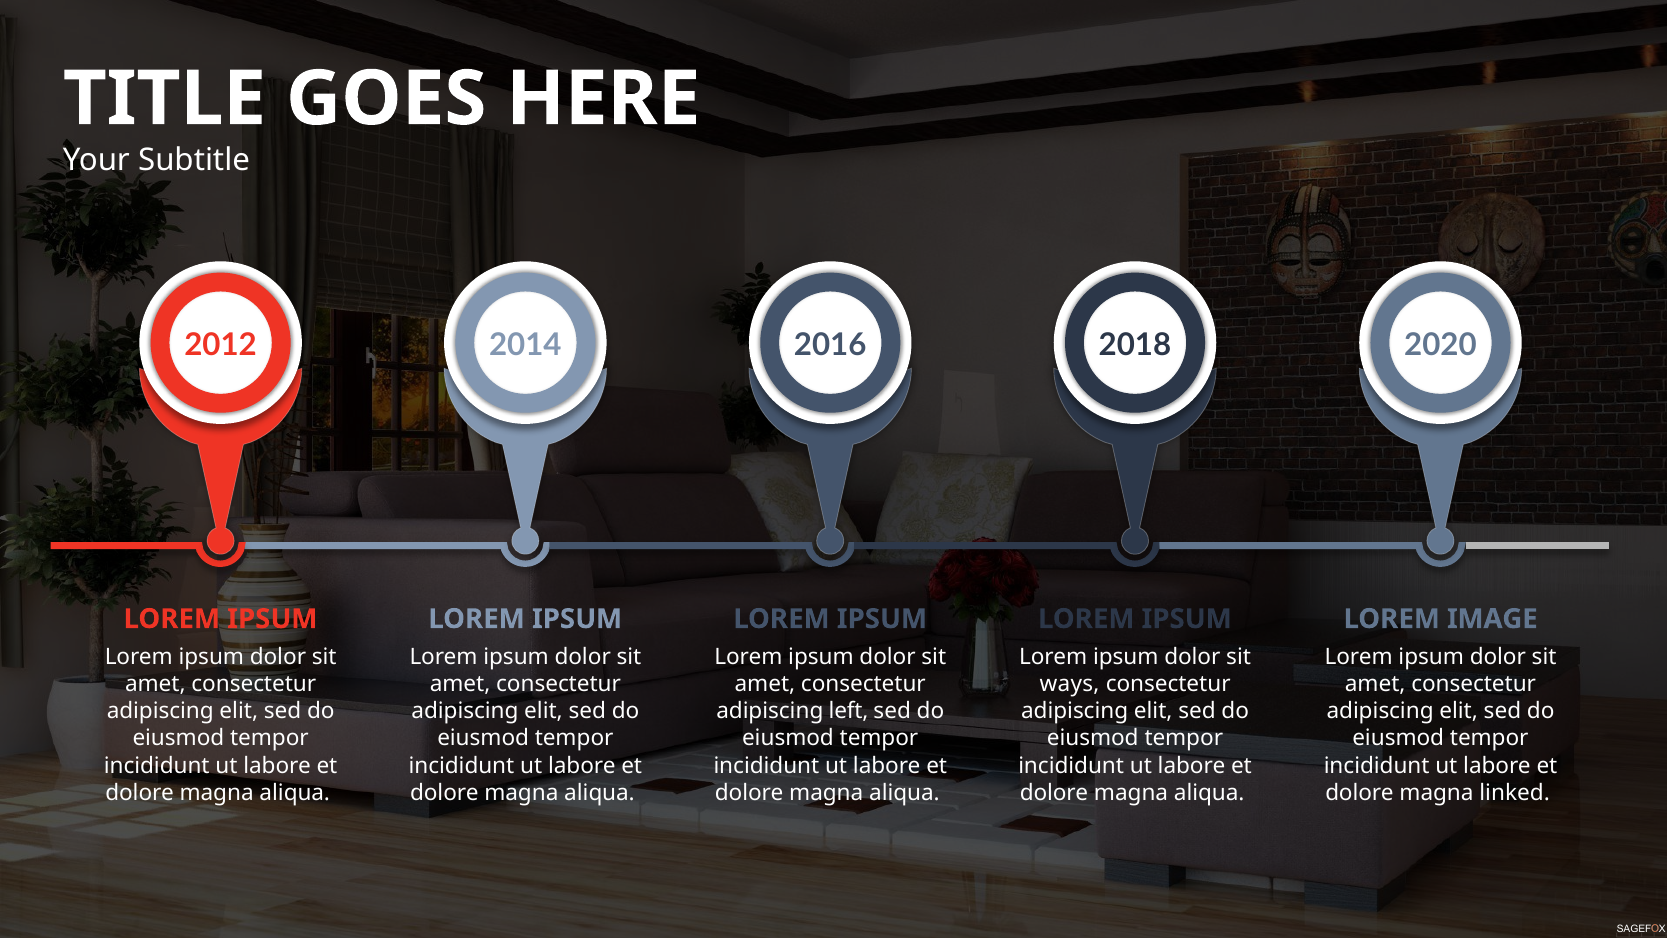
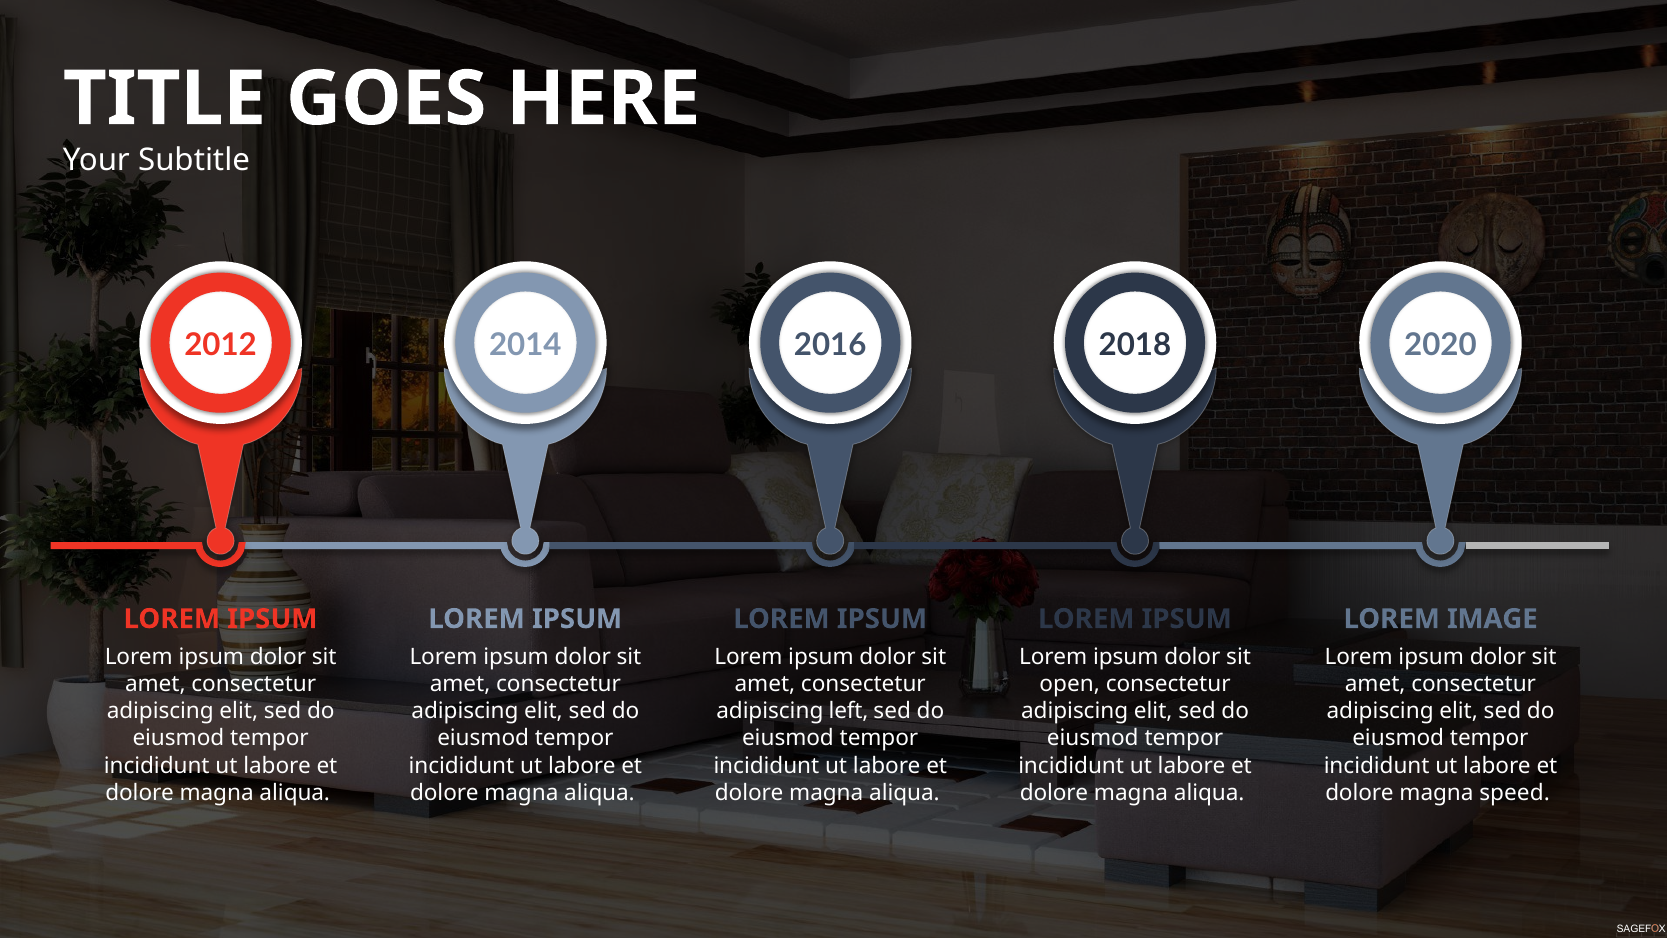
ways: ways -> open (1070, 684)
linked: linked -> speed (1515, 793)
